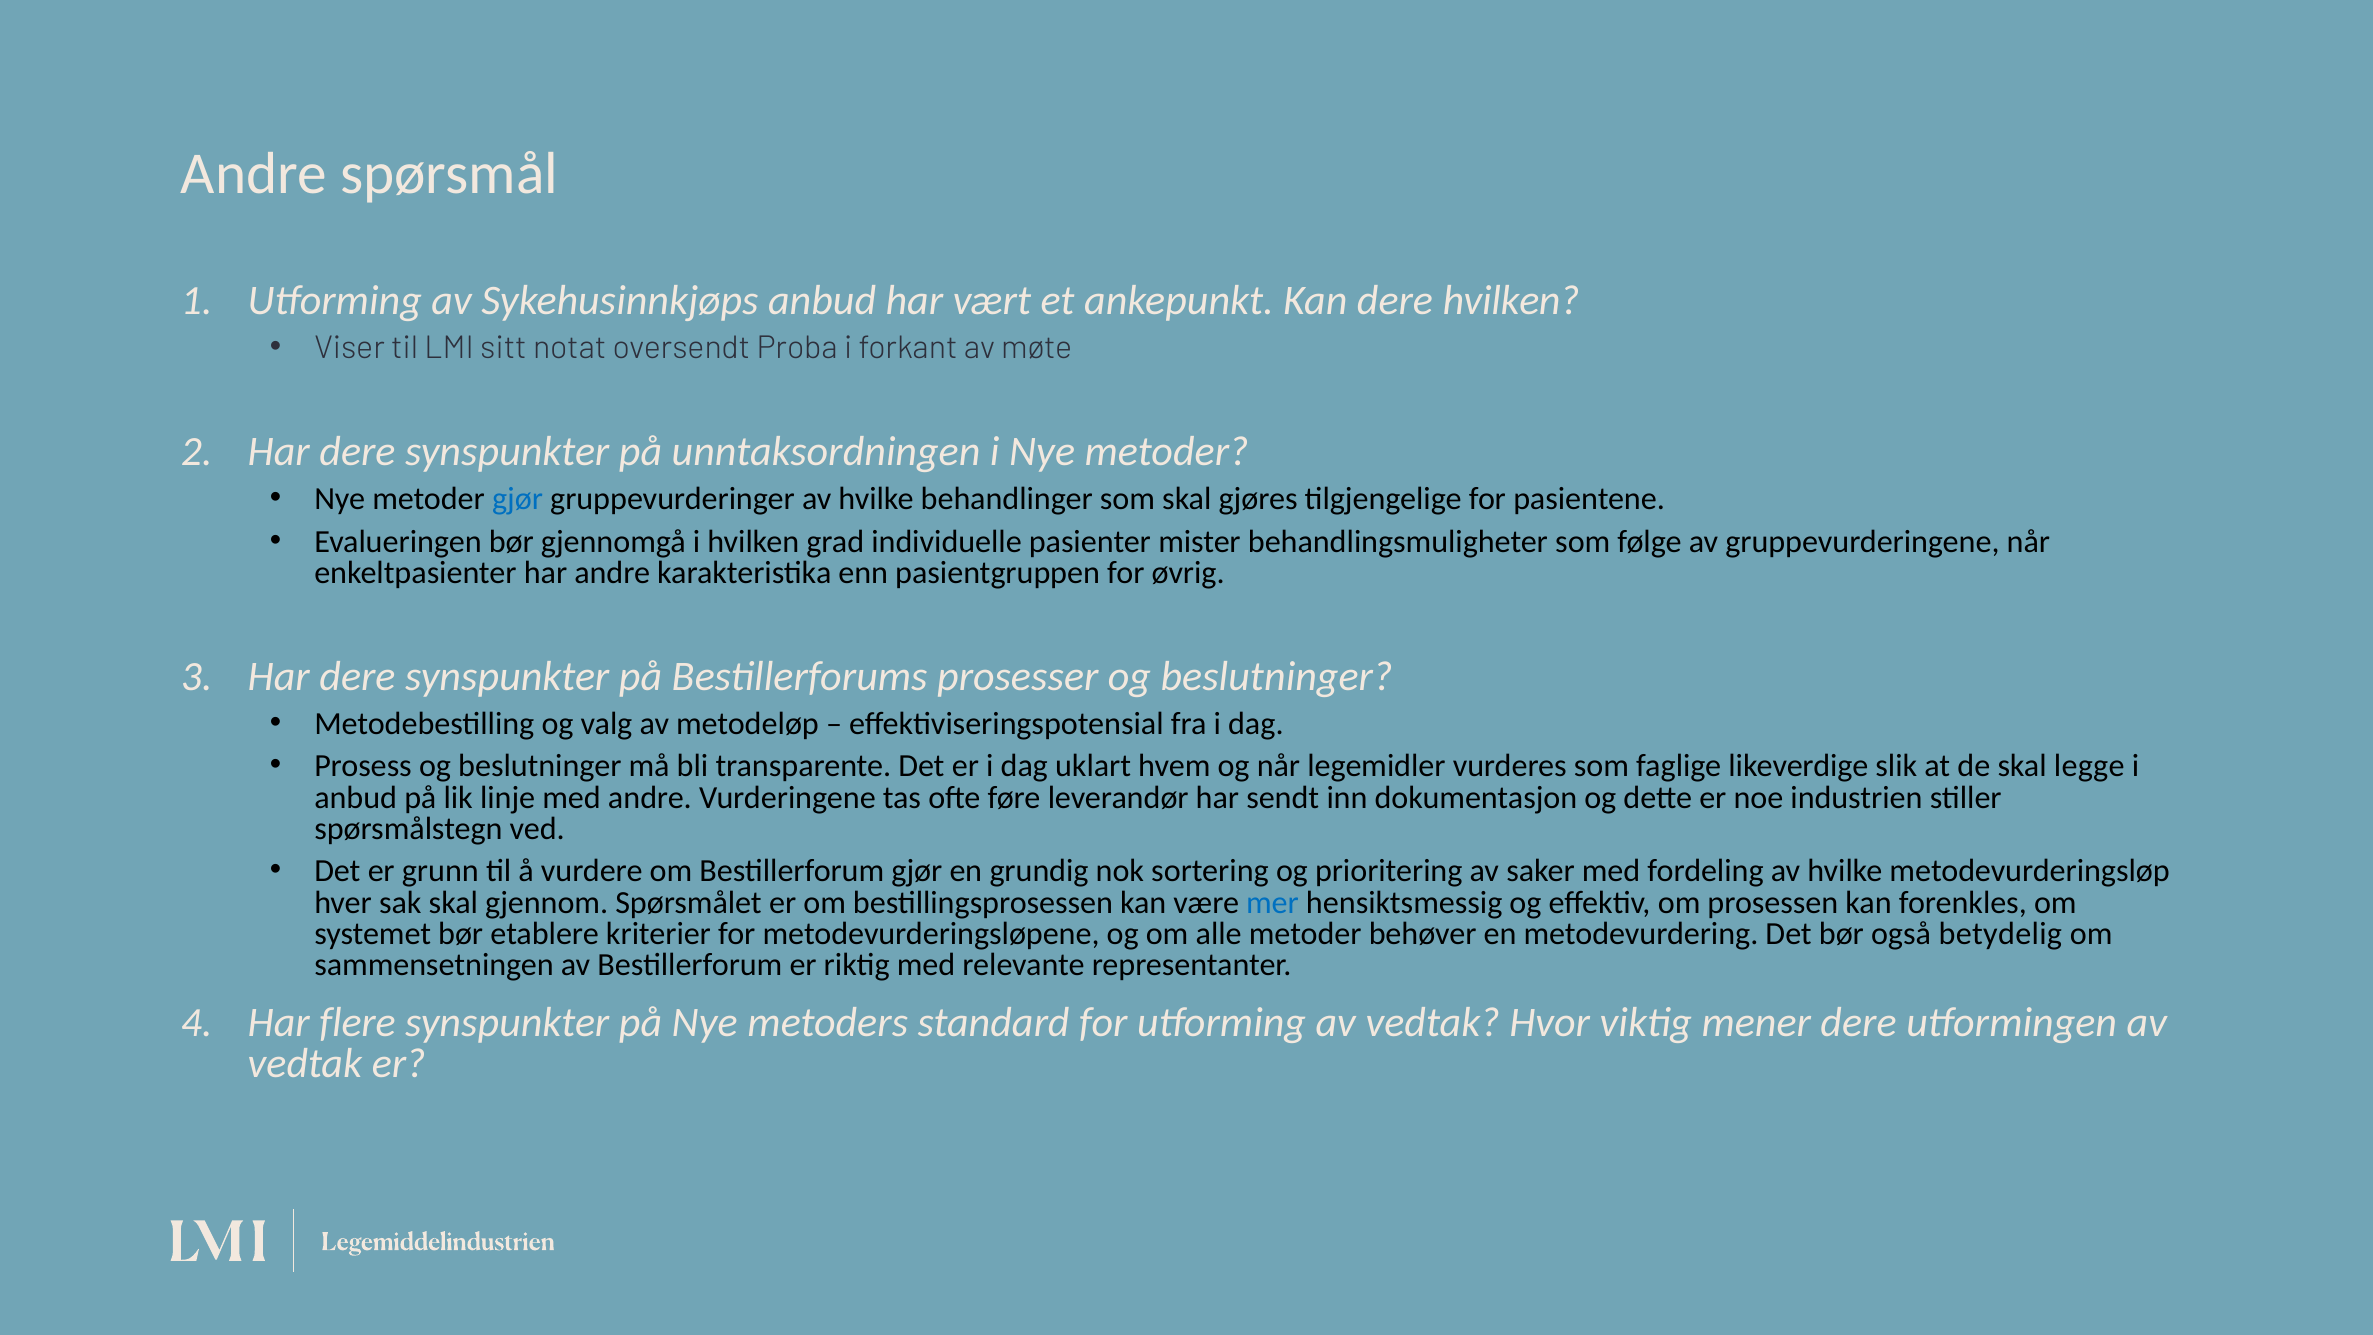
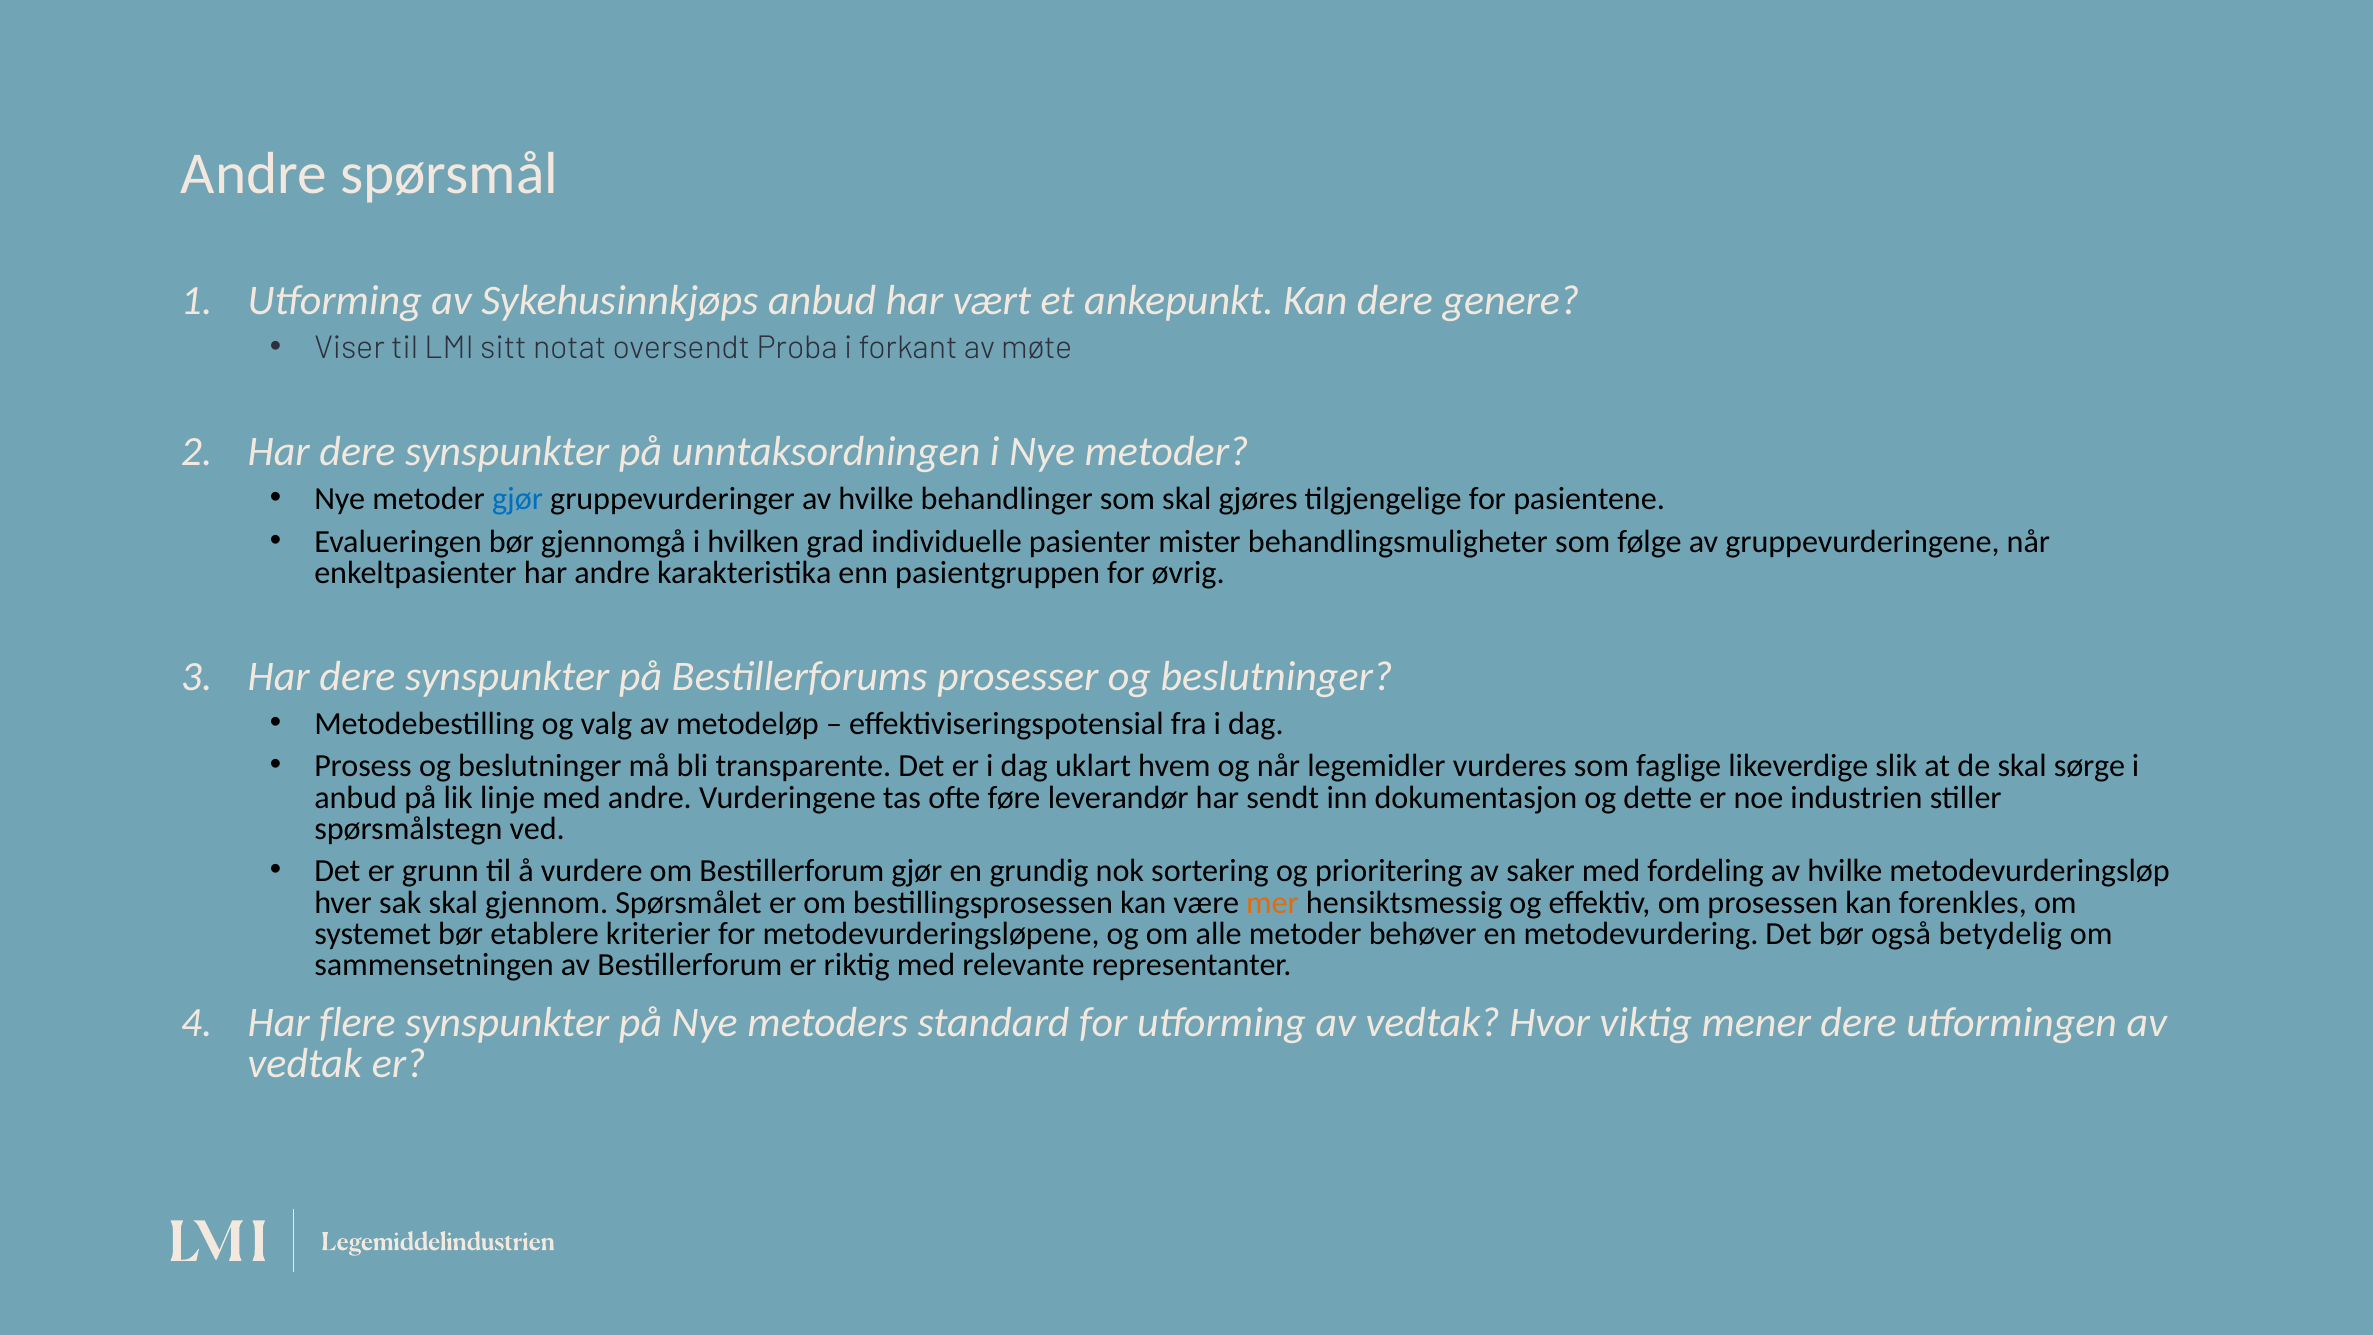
dere hvilken: hvilken -> genere (1511, 301)
legge: legge -> sørge (2089, 766)
mer colour: blue -> orange (1272, 902)
